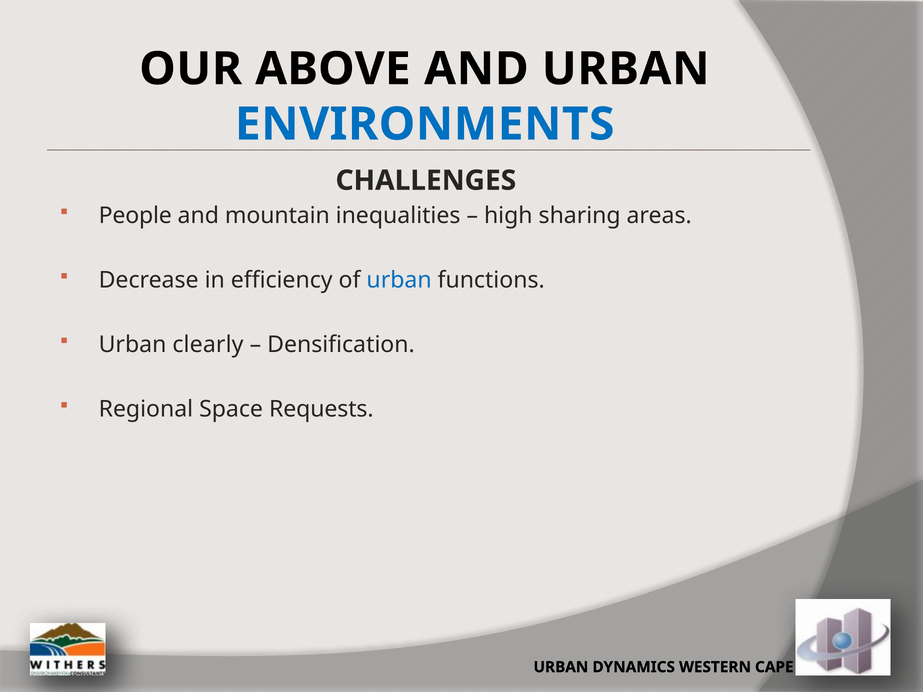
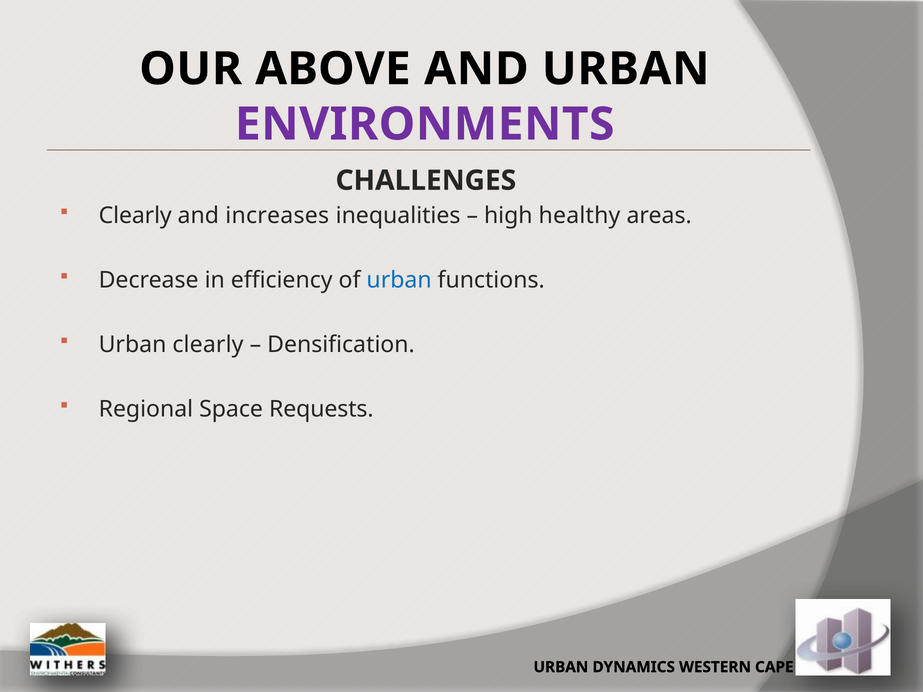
ENVIRONMENTS colour: blue -> purple (425, 124)
People: People -> Clearly (135, 216)
mountain: mountain -> increases (277, 216)
sharing: sharing -> healthy (579, 216)
